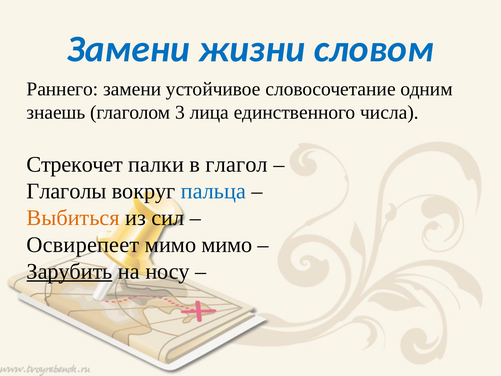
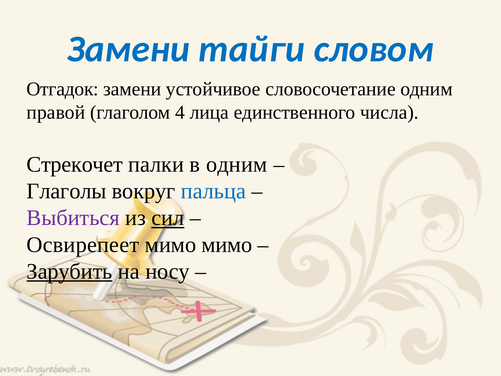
жизни: жизни -> тайги (252, 49)
Раннего: Раннего -> Отгадок (63, 89)
знаешь: знаешь -> правой (56, 112)
3: 3 -> 4 (180, 112)
в глагол: глагол -> одним (237, 164)
Выбиться colour: orange -> purple (73, 218)
сил underline: none -> present (168, 218)
